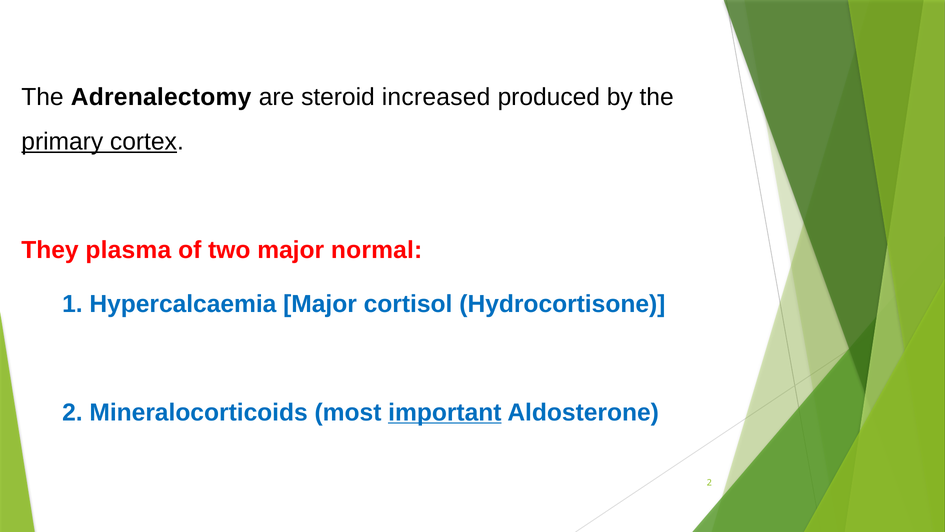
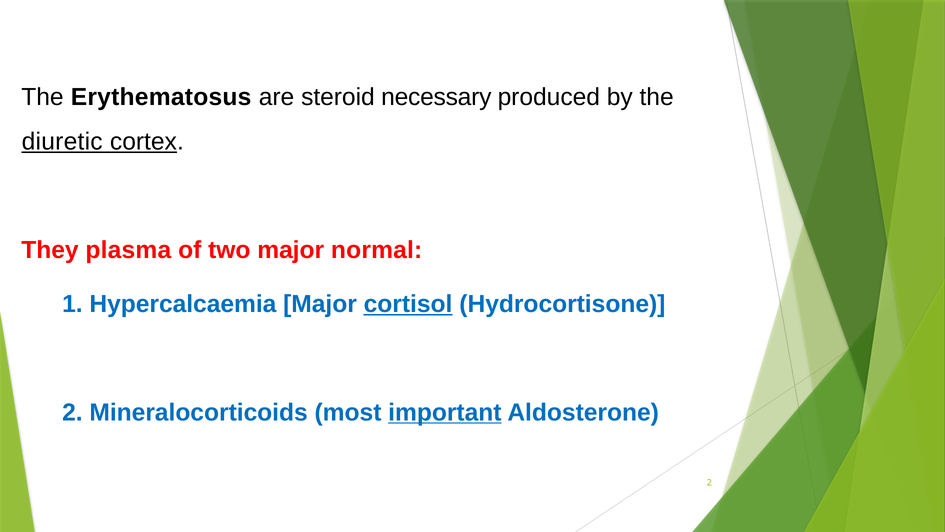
Adrenalectomy: Adrenalectomy -> Erythematosus (161, 97)
increased: increased -> necessary (436, 97)
primary: primary -> diuretic (62, 141)
cortisol underline: none -> present (408, 304)
